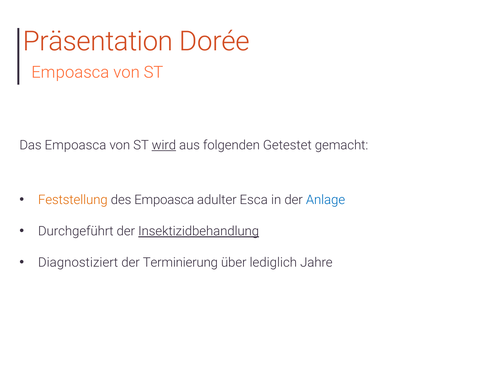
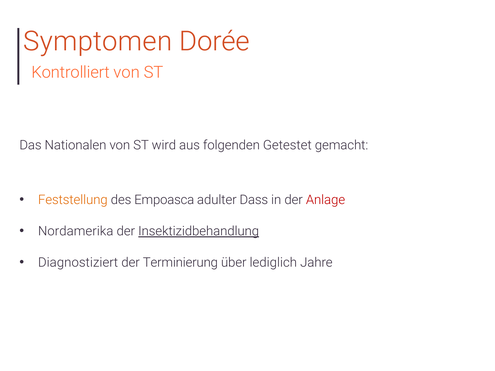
Präsentation: Präsentation -> Symptomen (98, 42)
Empoasca: Empoasca -> Kontrolliert (71, 72)
Das Empoasca: Empoasca -> Nationalen (76, 145)
wird underline: present -> none (164, 145)
Esca: Esca -> Dass (254, 200)
Anlage colour: blue -> red (326, 200)
Durchgeführt: Durchgeführt -> Nordamerika (76, 231)
